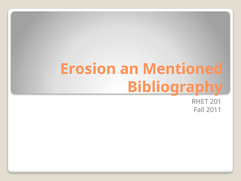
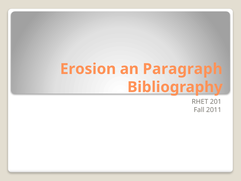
Mentioned: Mentioned -> Paragraph (183, 69)
